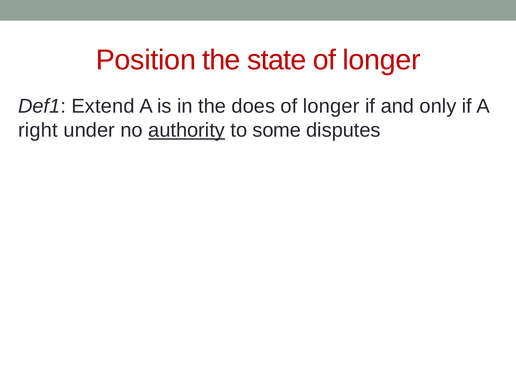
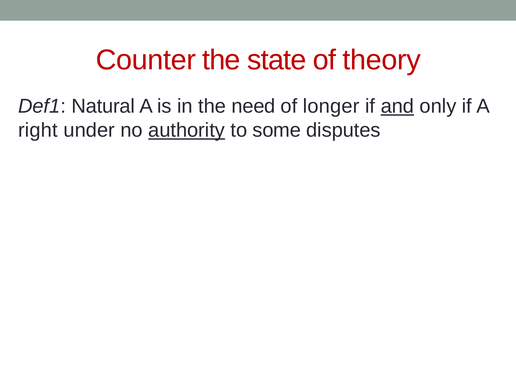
Position: Position -> Counter (146, 60)
state of longer: longer -> theory (382, 60)
Extend: Extend -> Natural (103, 106)
does: does -> need (253, 106)
and underline: none -> present (397, 106)
